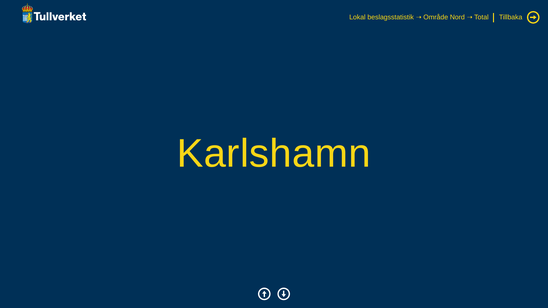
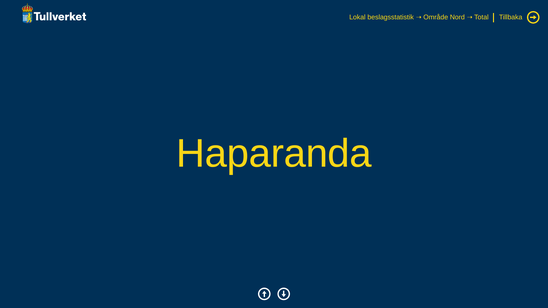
Karlshamn: Karlshamn -> Haparanda (274, 154)
